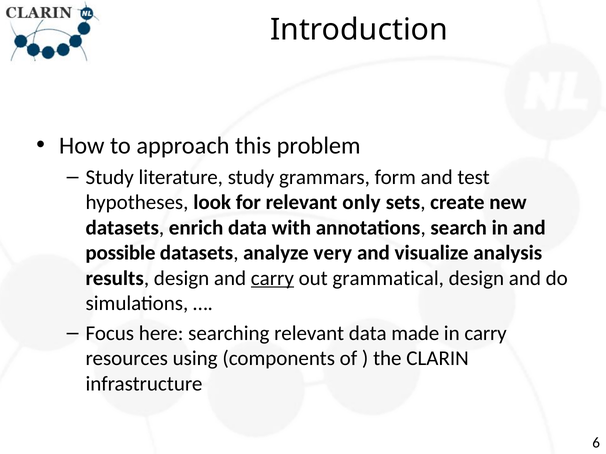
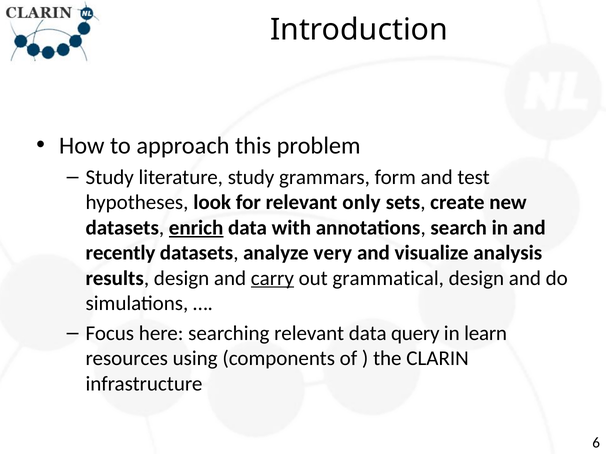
enrich underline: none -> present (196, 228)
possible: possible -> recently (120, 253)
made: made -> query (415, 334)
in carry: carry -> learn (486, 334)
